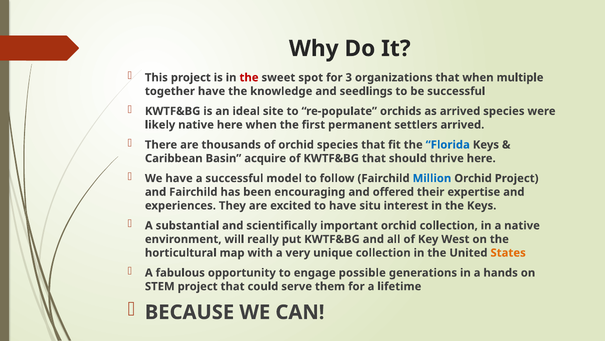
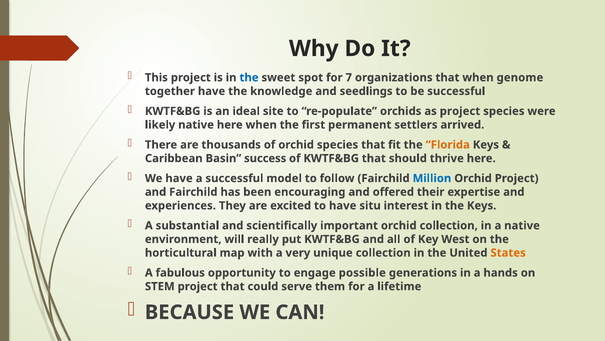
the colour: red -> blue (249, 77)
3: 3 -> 7 (349, 77)
multiple: multiple -> genome (520, 77)
as arrived: arrived -> project (460, 111)
Florida colour: blue -> orange (448, 144)
acquire: acquire -> success (265, 158)
